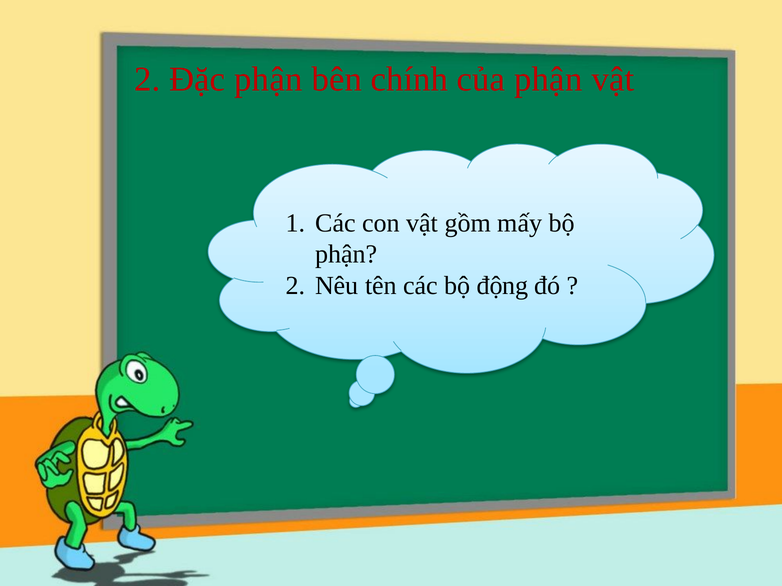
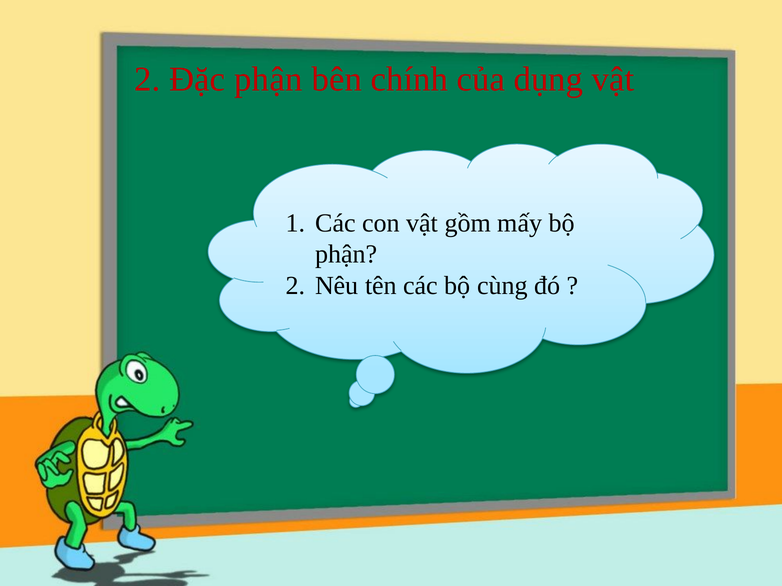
của phận: phận -> dụng (548, 79)
động: động -> cùng (502, 286)
